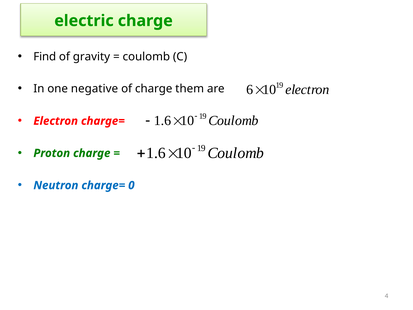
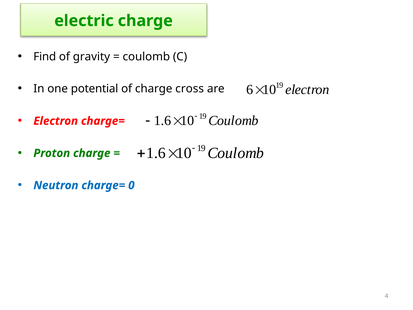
negative: negative -> potential (95, 89)
them: them -> cross (190, 89)
